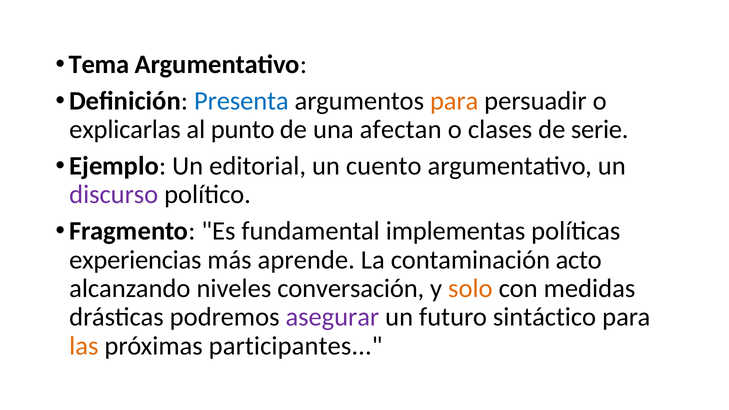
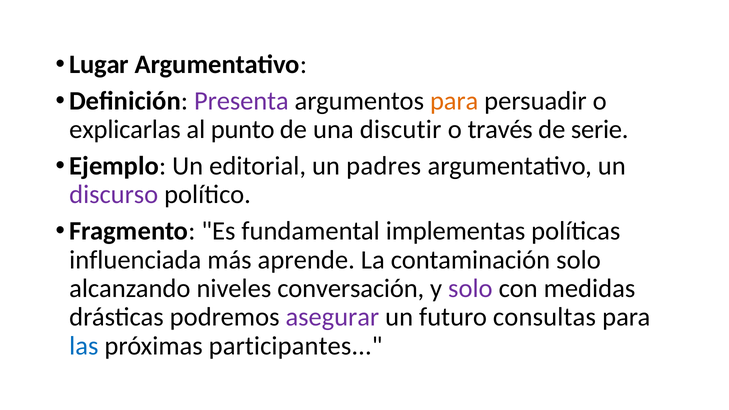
Tema: Tema -> Lugar (99, 65)
Presenta colour: blue -> purple (241, 101)
afectan: afectan -> discutir (401, 130)
clases: clases -> través (500, 130)
cuento: cuento -> padres (384, 166)
experiencias: experiencias -> influenciada (135, 260)
contaminación acto: acto -> solo (579, 260)
solo colour: orange -> purple (470, 288)
sintáctico: sintáctico -> consultas (544, 317)
las colour: orange -> blue (84, 346)
